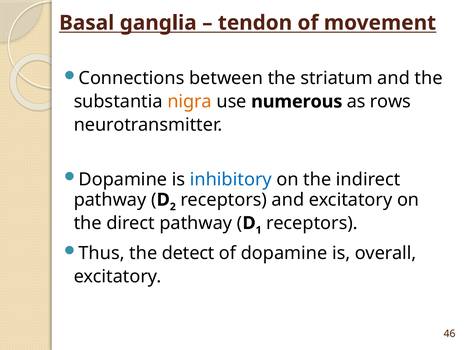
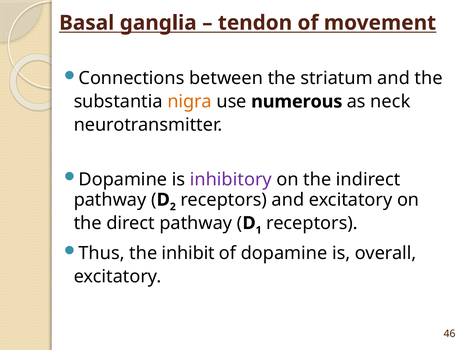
rows: rows -> neck (390, 102)
inhibitory colour: blue -> purple (231, 179)
detect: detect -> inhibit (188, 253)
